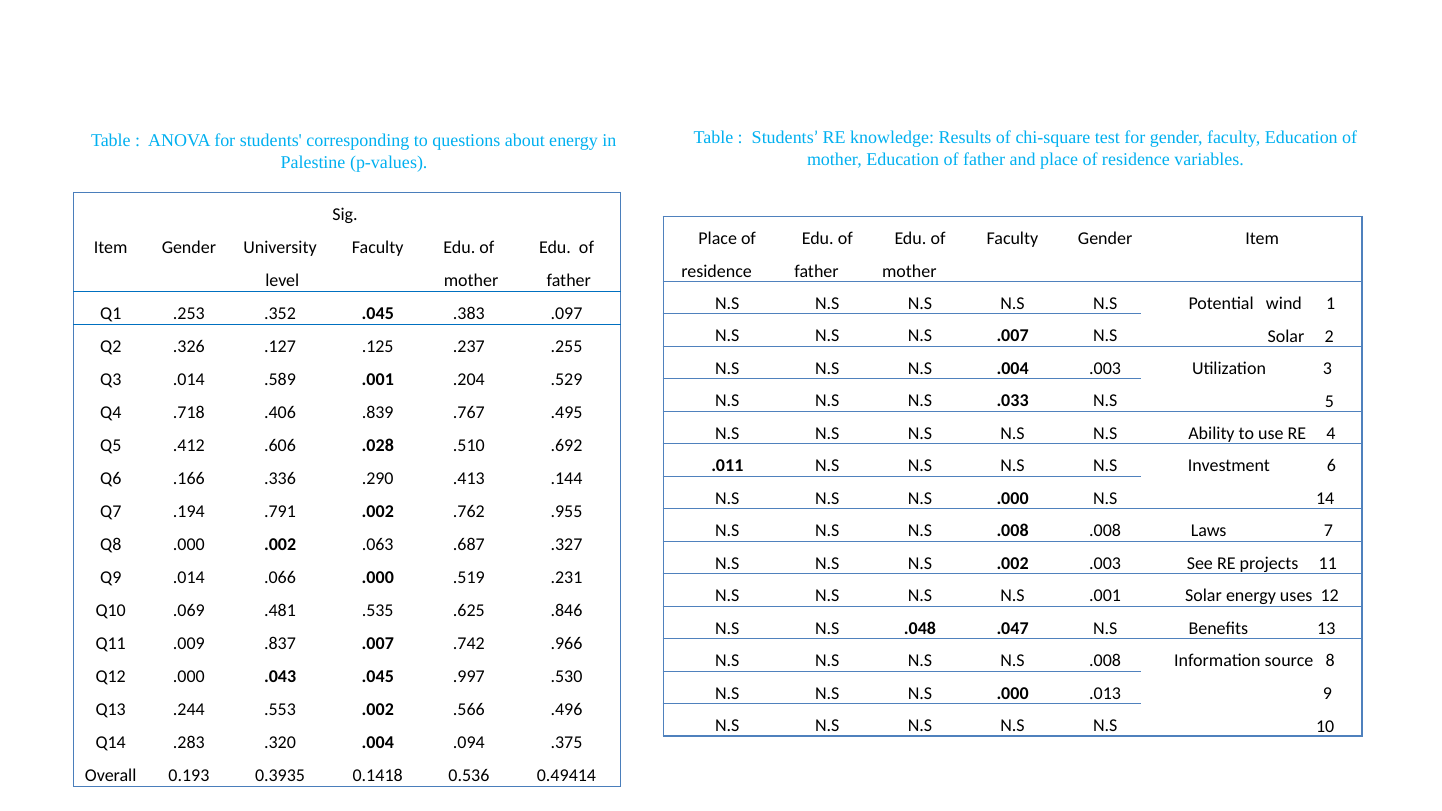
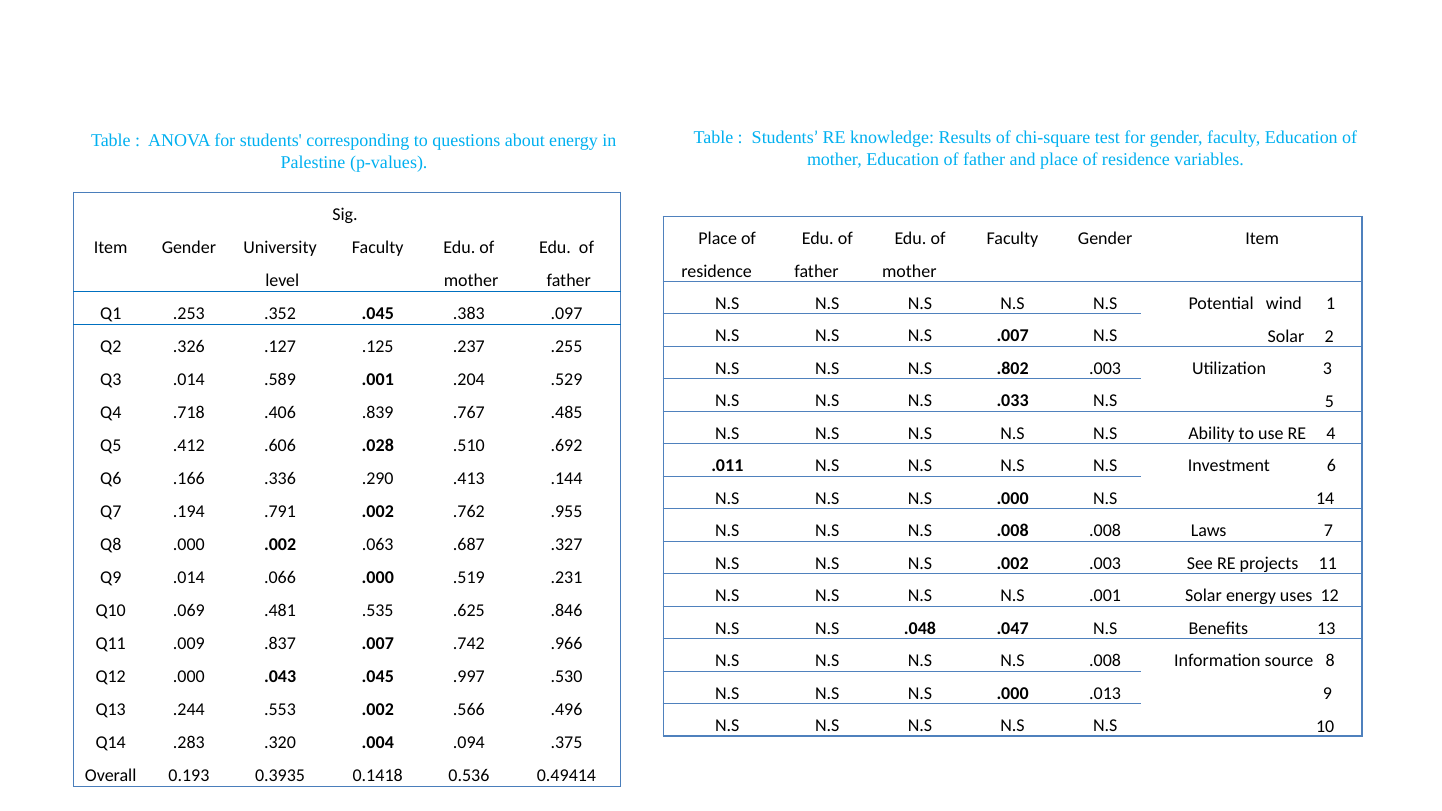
N.S .004: .004 -> .802 (1013, 369)
.495: .495 -> .485 (567, 412)
